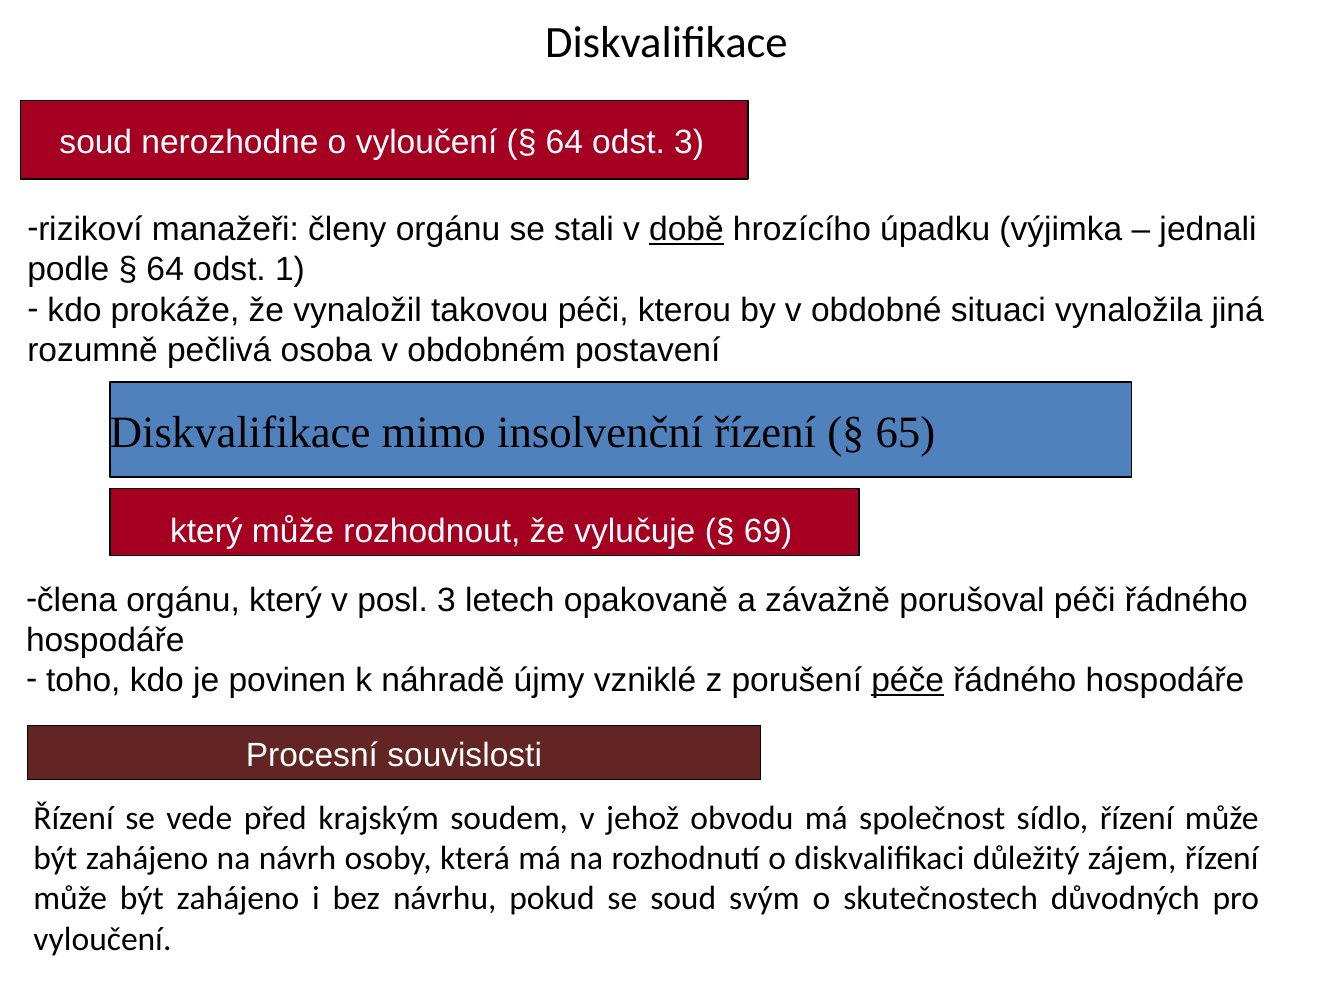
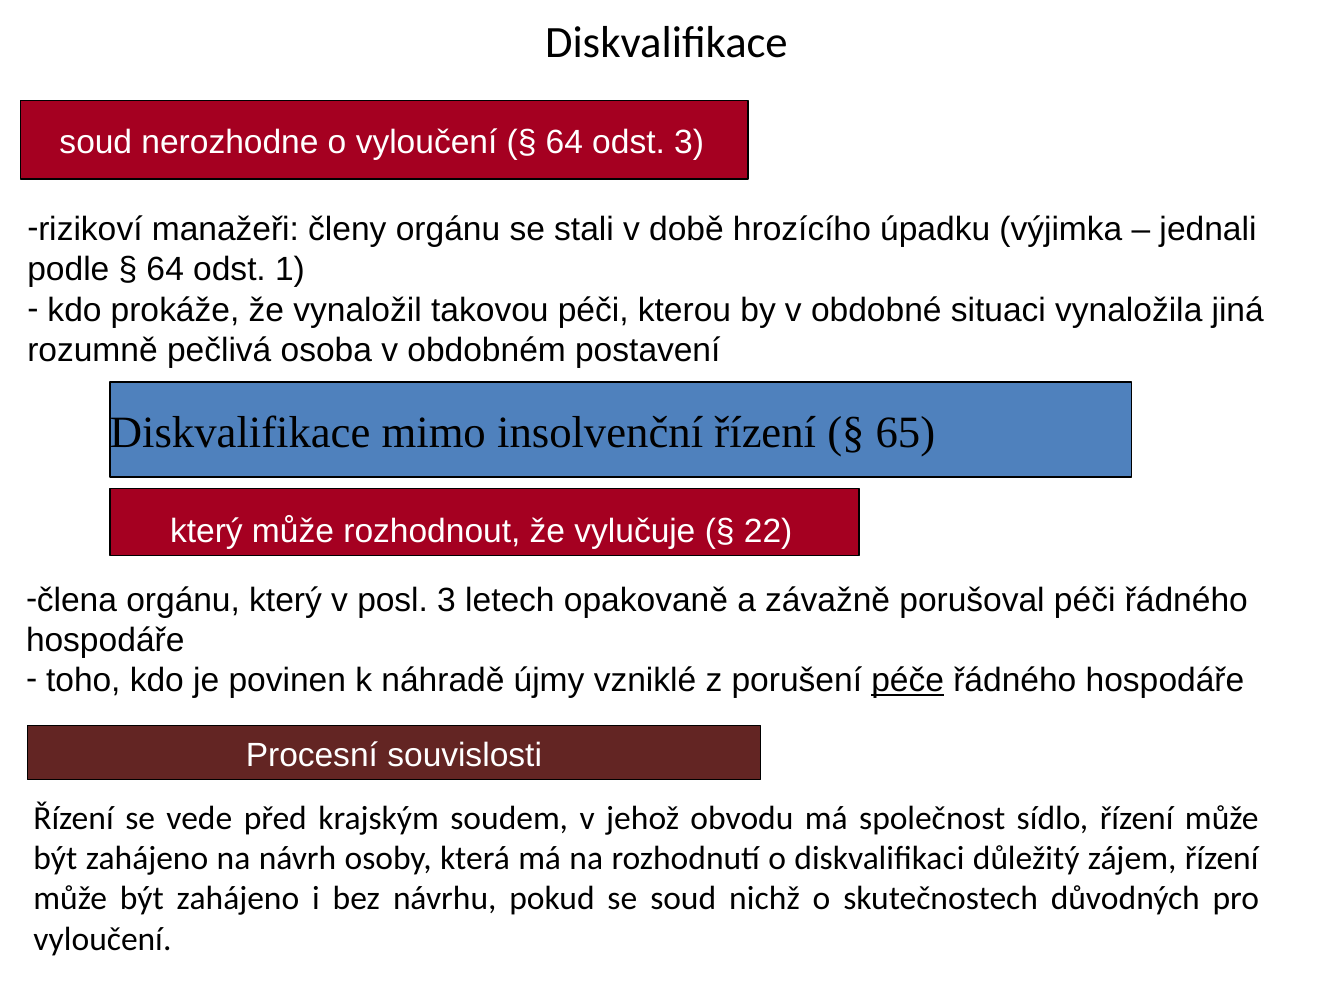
době underline: present -> none (686, 229)
69: 69 -> 22 (768, 531)
svým: svým -> nichž (764, 898)
